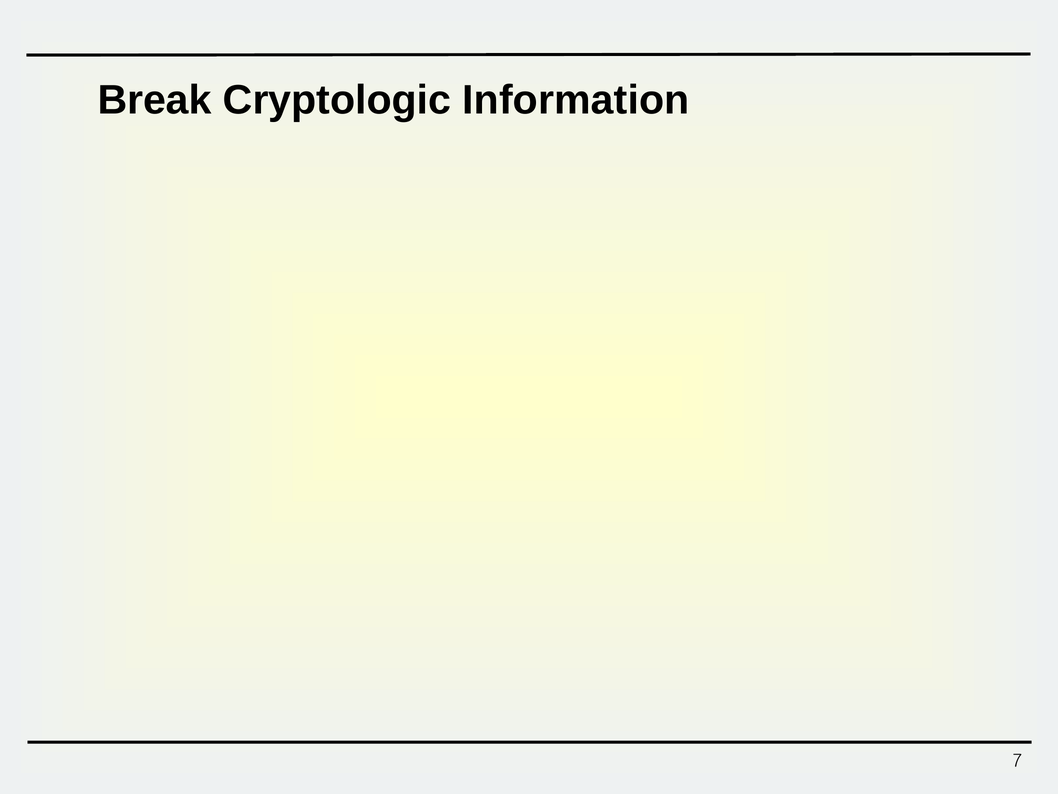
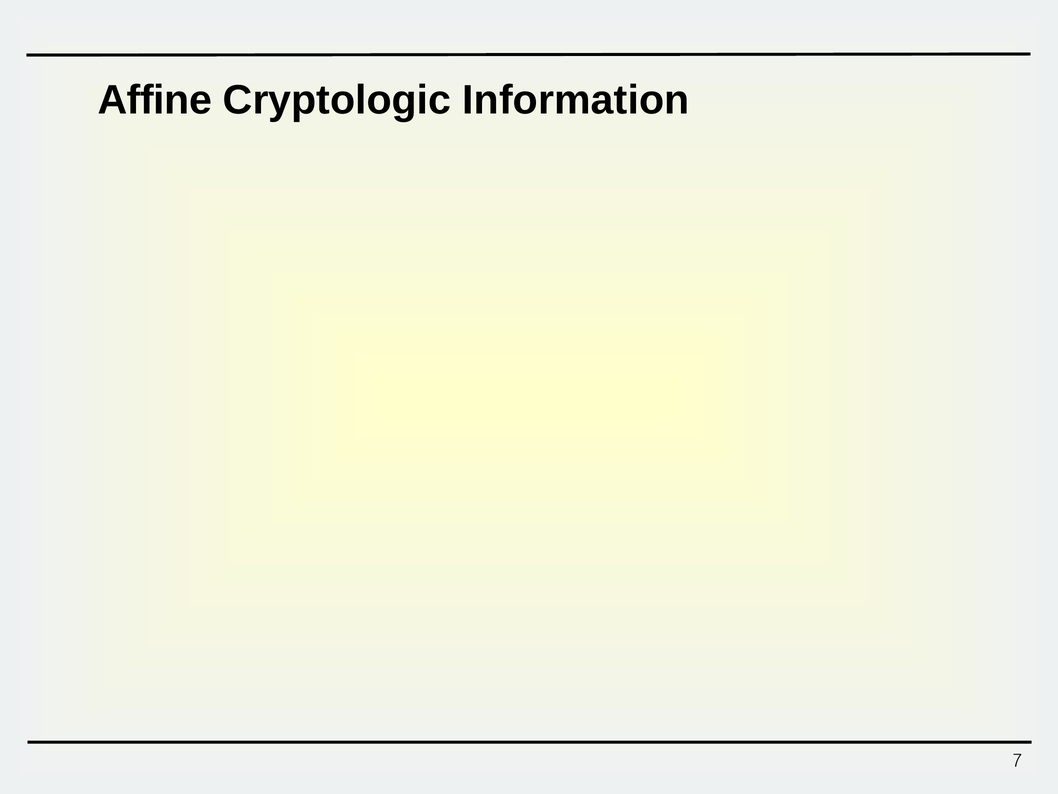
Break: Break -> Affine (155, 100)
